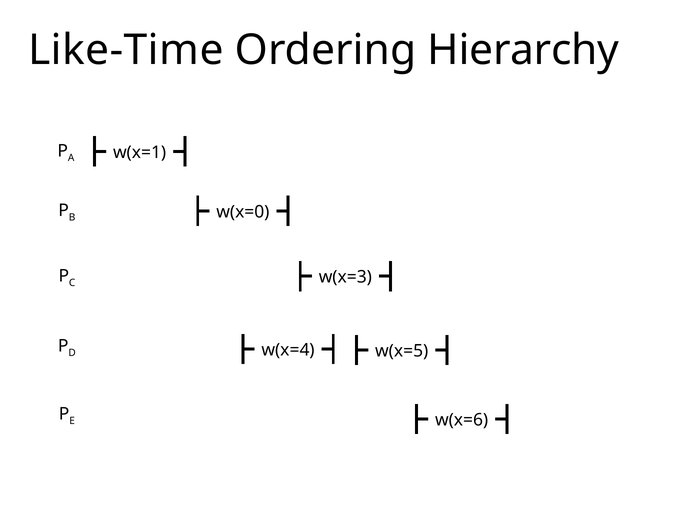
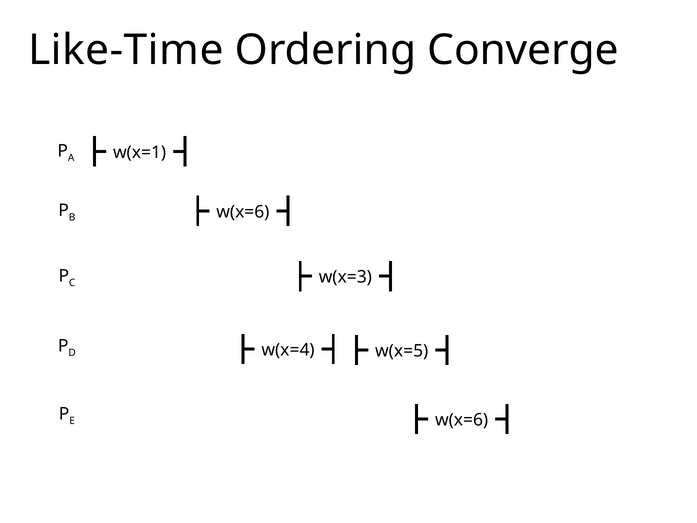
Hierarchy: Hierarchy -> Converge (523, 50)
w(x=0: w(x=0 -> w(x=6 (243, 212)
